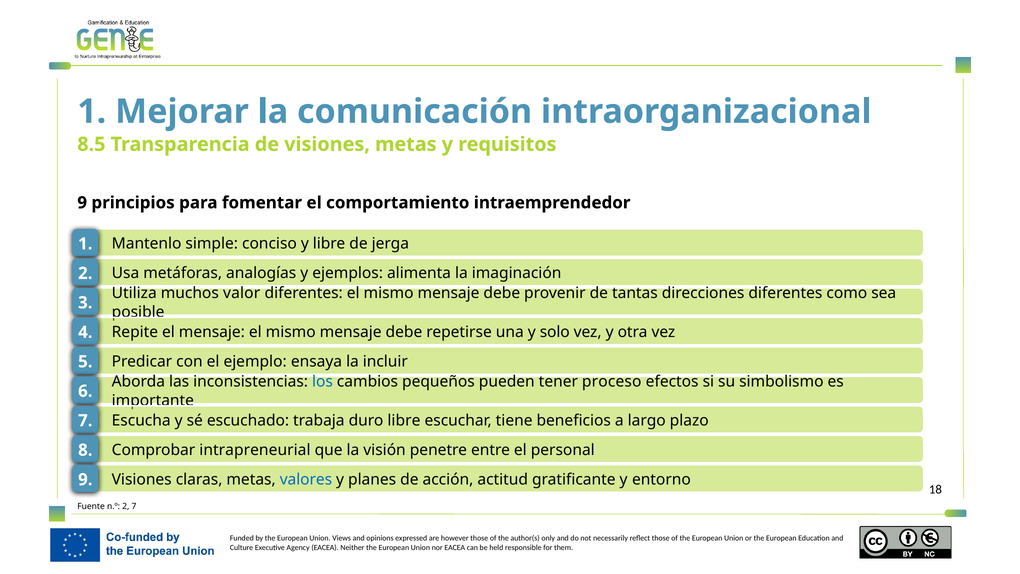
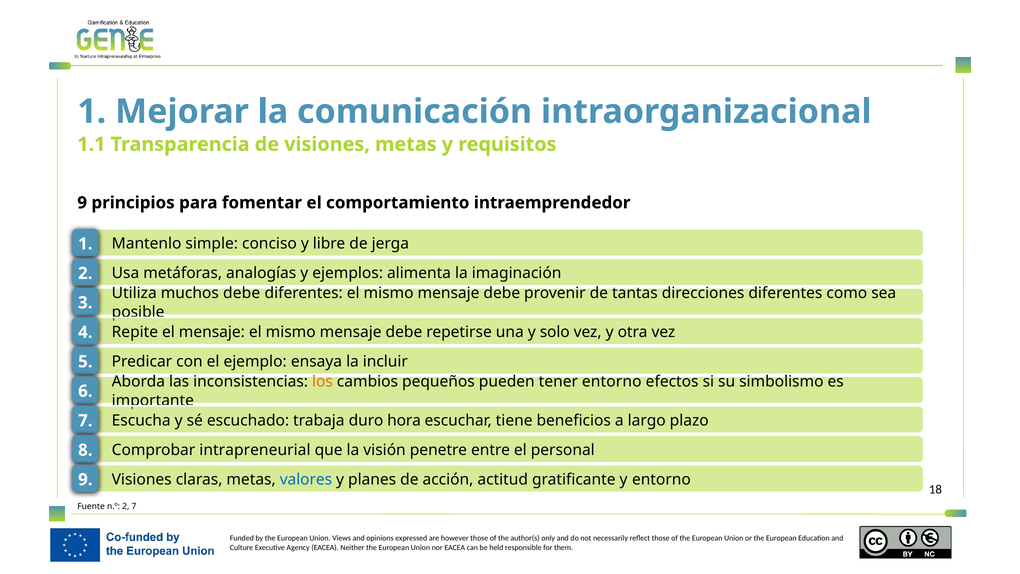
8.5: 8.5 -> 1.1 (91, 144)
muchos valor: valor -> debe (242, 293)
los colour: blue -> orange (322, 382)
tener proceso: proceso -> entorno (612, 382)
duro libre: libre -> hora (404, 420)
